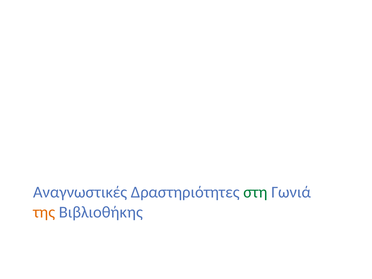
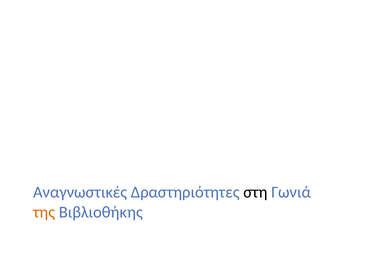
στη colour: green -> black (255, 192)
